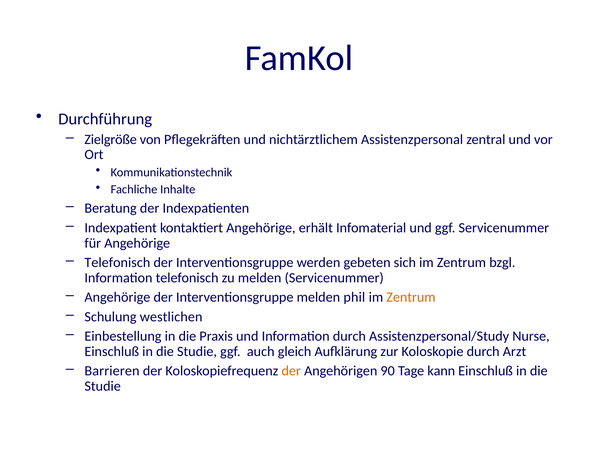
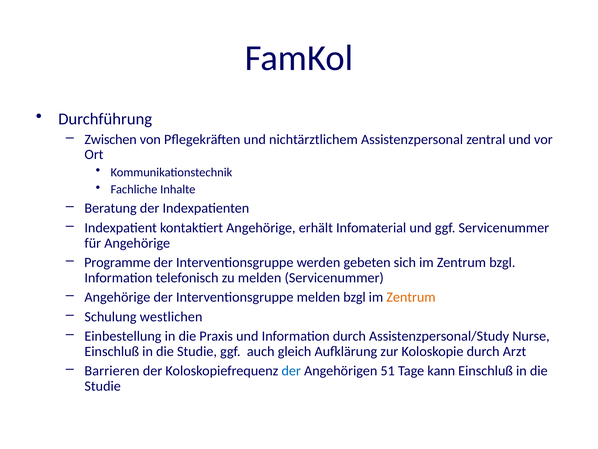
Zielgröße: Zielgröße -> Zwischen (111, 139)
Telefonisch: Telefonisch -> Programme (117, 262)
melden phil: phil -> bzgl (354, 297)
der colour: orange -> blue (291, 370)
90: 90 -> 51 (388, 370)
